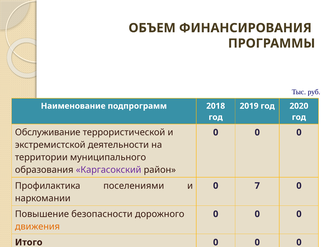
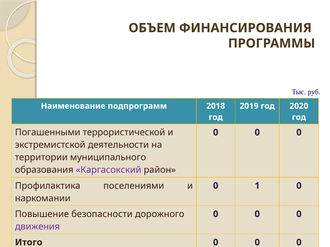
Обслуживание: Обслуживание -> Погашенными (48, 133)
7: 7 -> 1 (257, 186)
движения colour: orange -> purple (37, 227)
